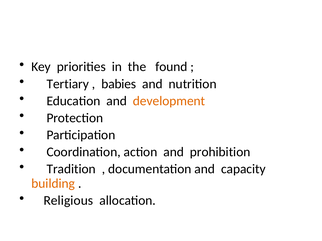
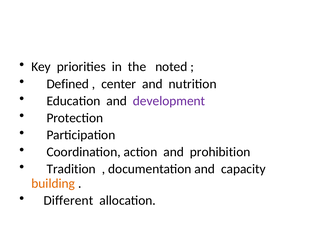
found: found -> noted (171, 67)
Tertiary: Tertiary -> Defined (68, 84)
babies: babies -> center (119, 84)
development colour: orange -> purple (169, 101)
Religious: Religious -> Different (68, 201)
